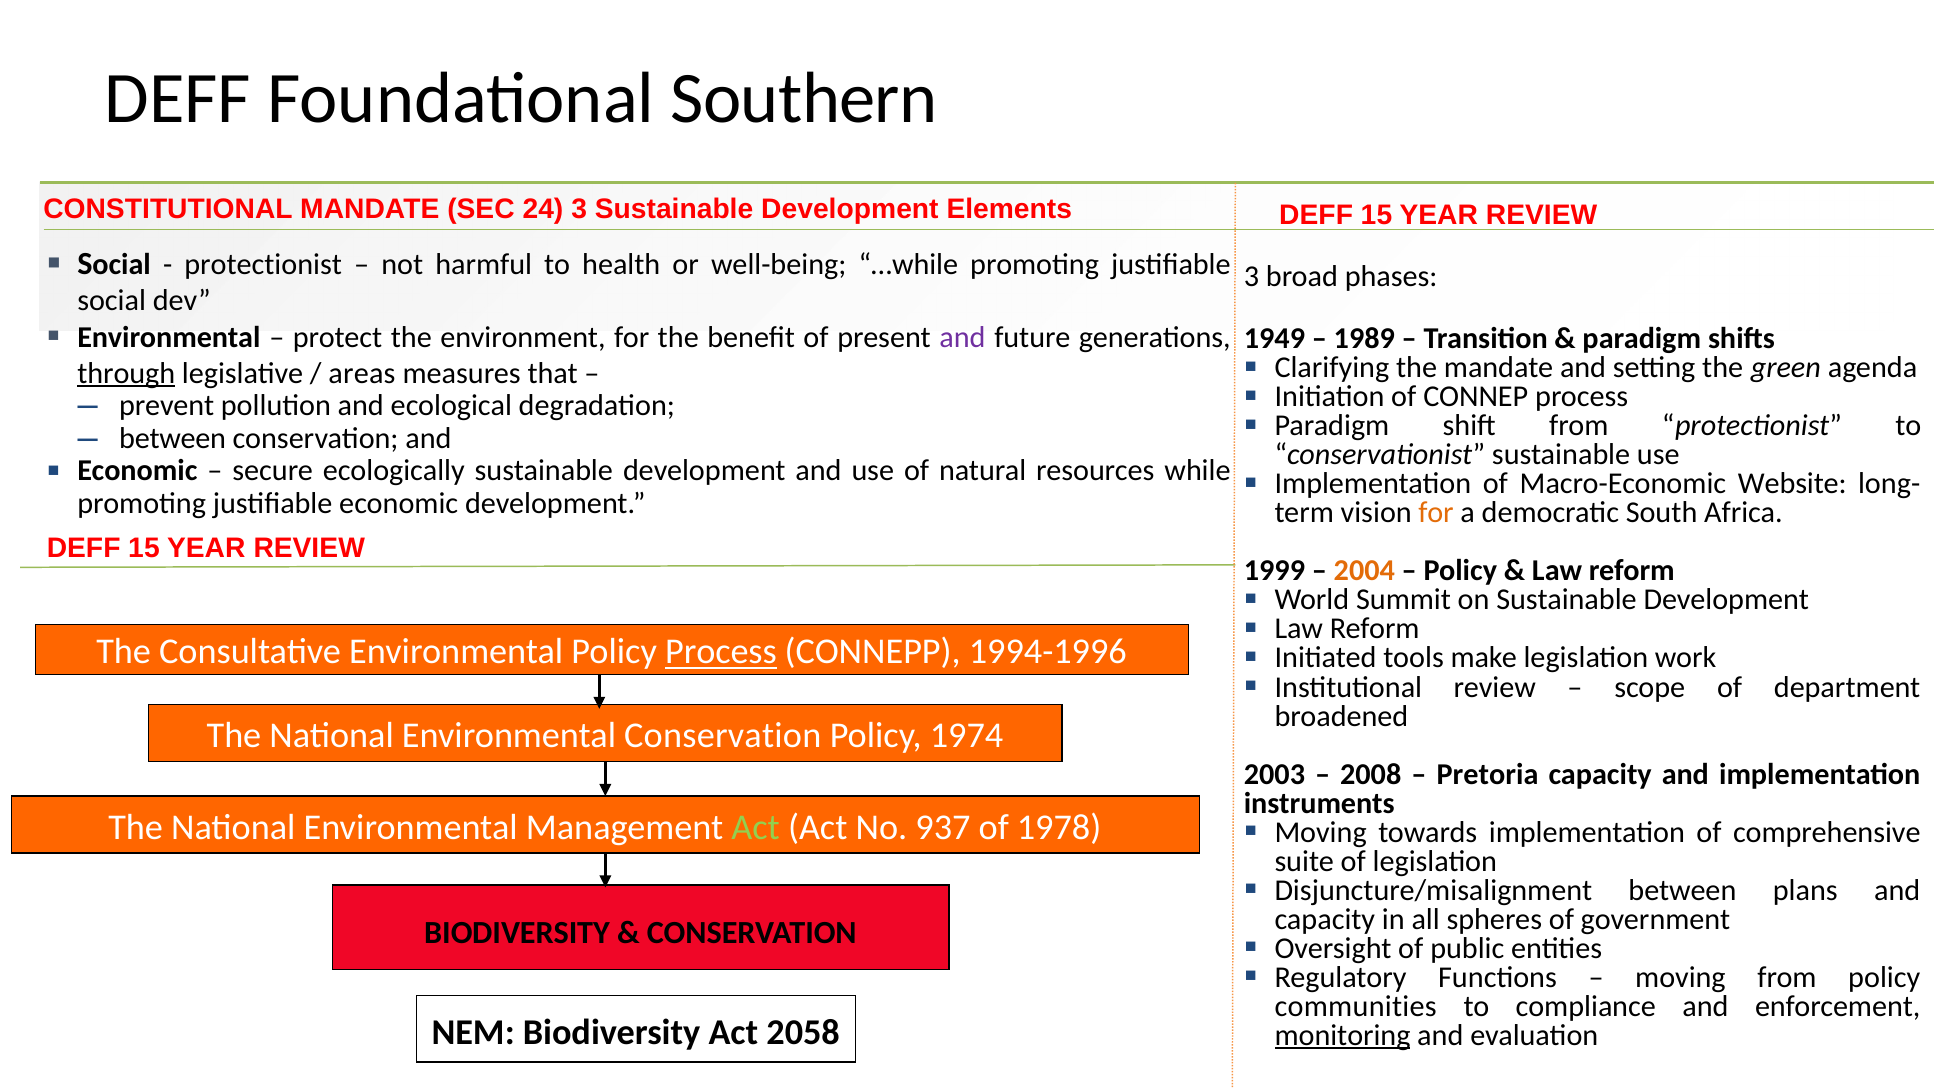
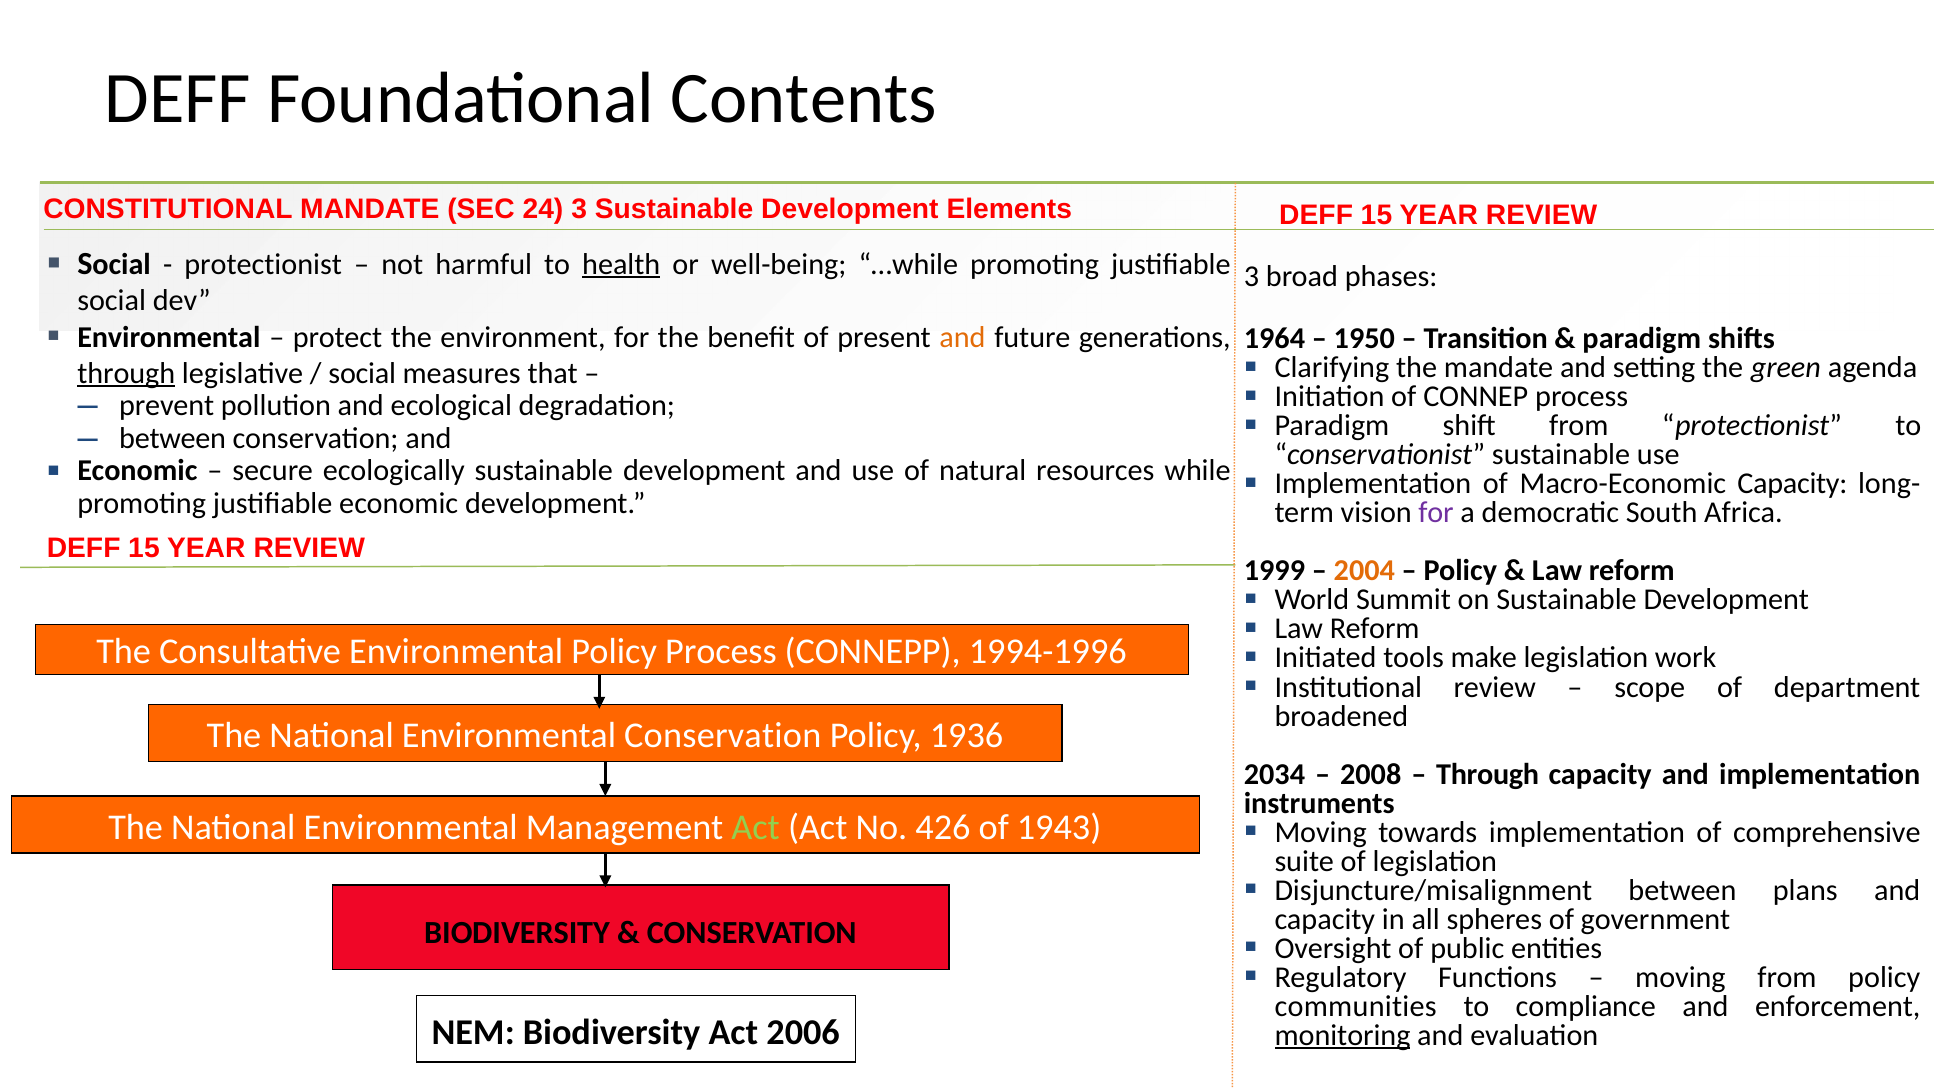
Southern: Southern -> Contents (804, 98)
health underline: none -> present (621, 264)
and colour: purple -> orange (962, 337)
1949: 1949 -> 1964 (1274, 339)
1989: 1989 -> 1950 (1364, 339)
areas: areas -> social (362, 373)
Macro-Economic Website: Website -> Capacity (1792, 484)
for colour: orange -> purple (1436, 513)
Process underline: present -> none (721, 652)
1974: 1974 -> 1936 (967, 736)
2003: 2003 -> 2034 (1274, 774)
Pretoria: Pretoria -> Through (1488, 774)
937: 937 -> 426 (943, 827)
1978: 1978 -> 1943 (1059, 827)
2058: 2058 -> 2006 (803, 1033)
